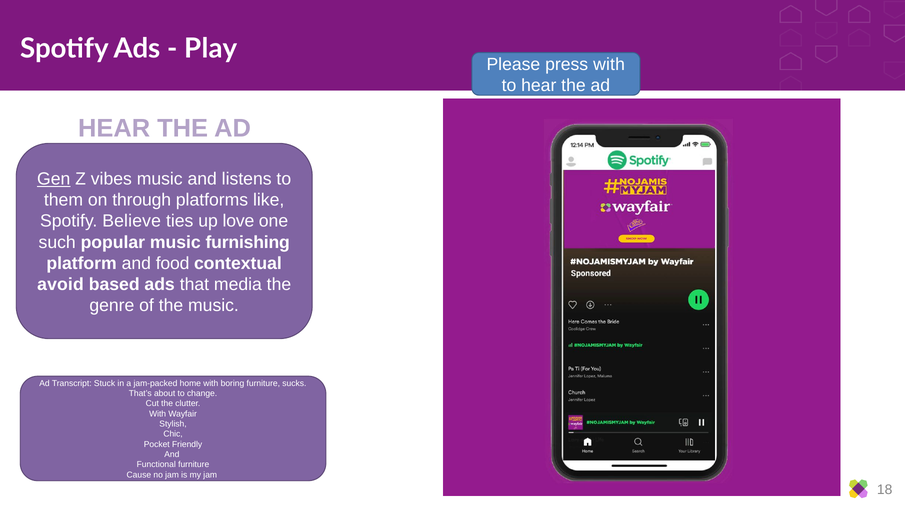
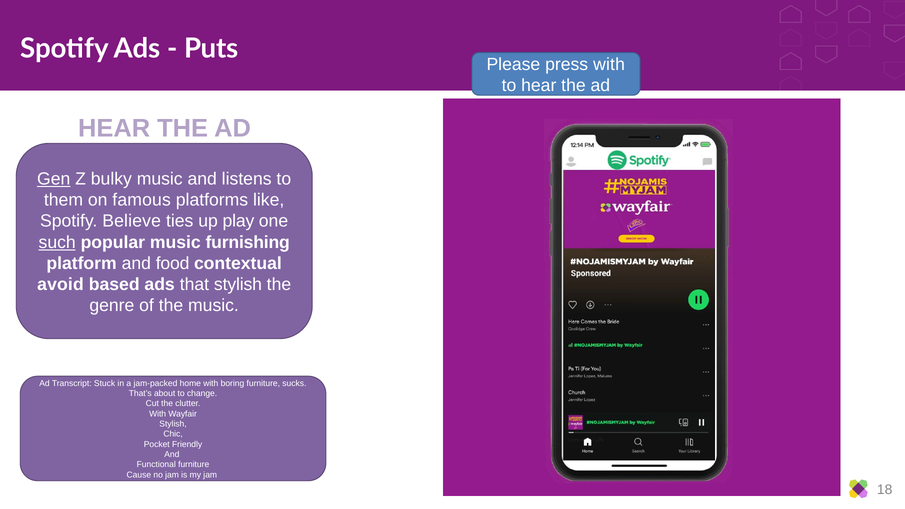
Play: Play -> Puts (211, 48)
vibes: vibes -> bulky (111, 179)
through: through -> famous (142, 200)
love: love -> play (238, 221)
such underline: none -> present (57, 242)
that media: media -> stylish (238, 284)
